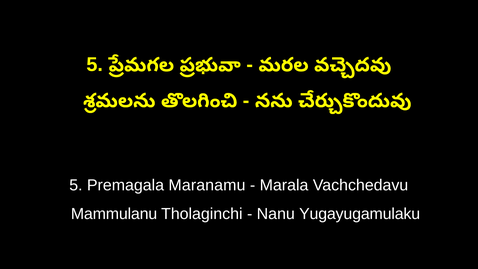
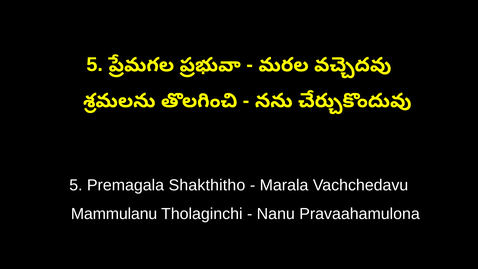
Maranamu: Maranamu -> Shakthitho (207, 185)
Yugayugamulaku: Yugayugamulaku -> Pravaahamulona (360, 214)
